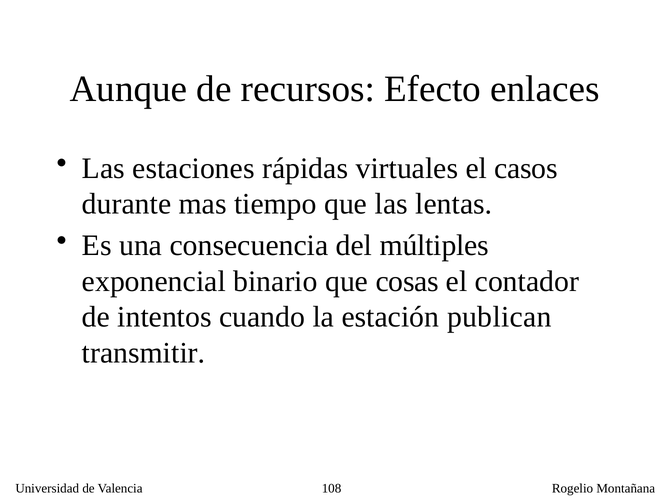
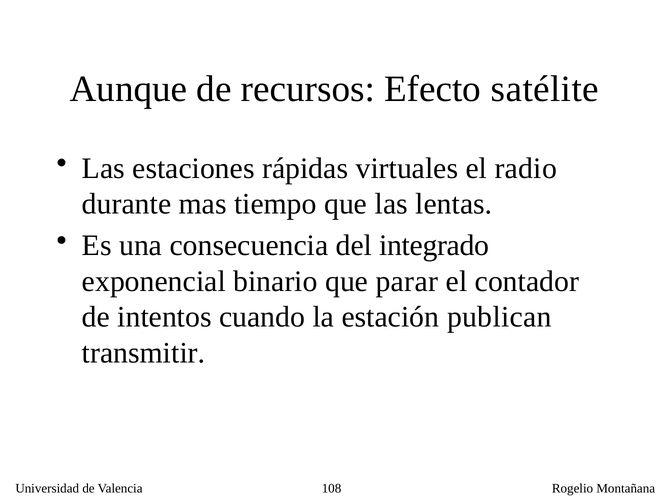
enlaces: enlaces -> satélite (545, 89)
casos: casos -> radio (526, 168)
múltiples: múltiples -> integrado (434, 246)
cosas: cosas -> parar (407, 282)
